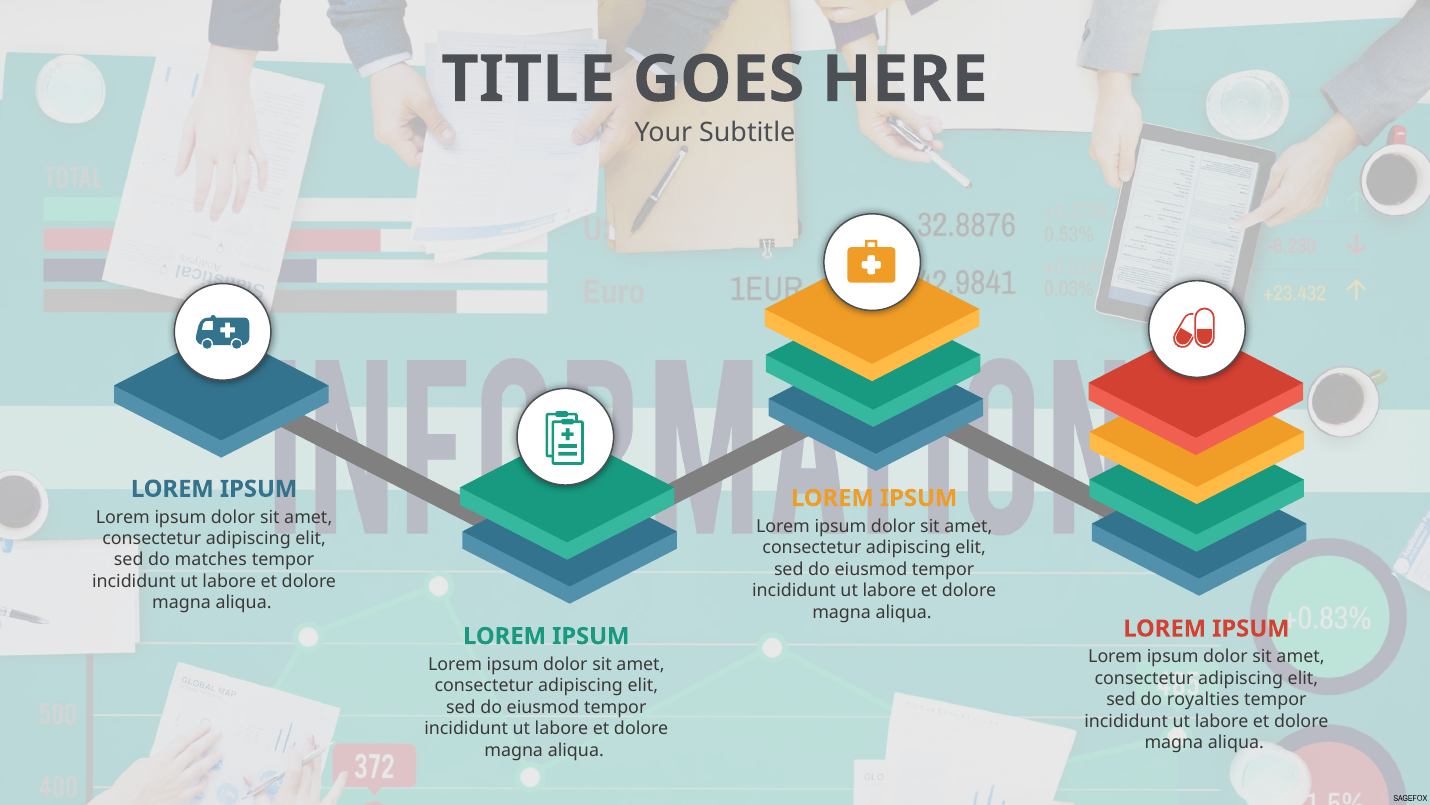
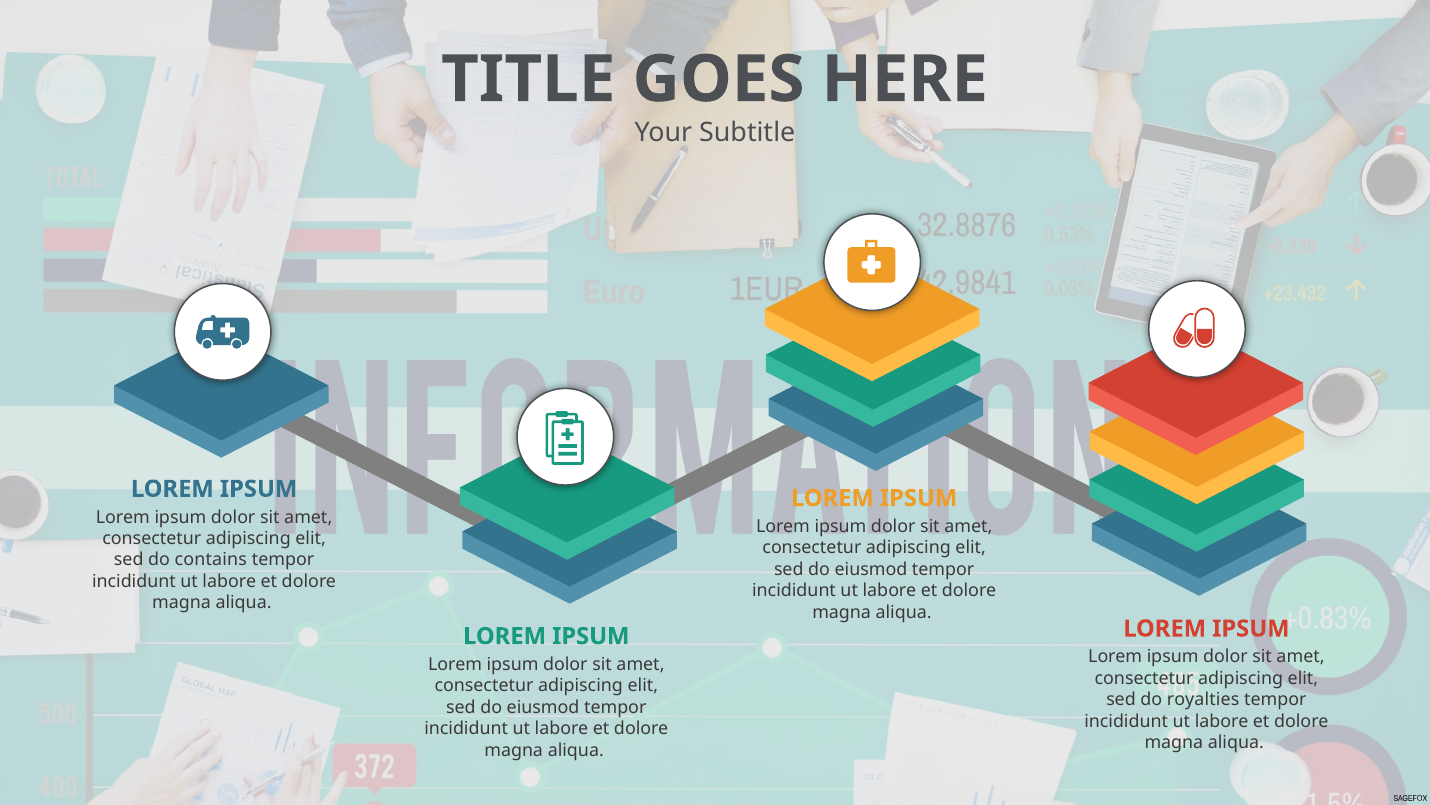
matches: matches -> contains (211, 560)
